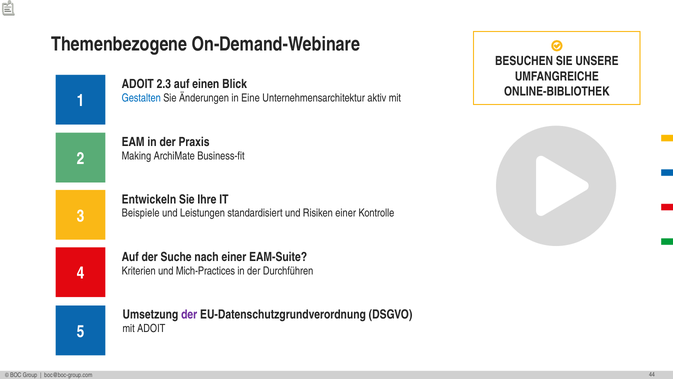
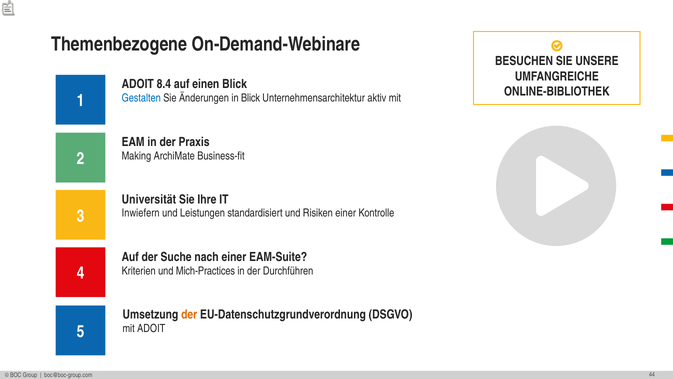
2.3: 2.3 -> 8.4 (164, 84)
in Eine: Eine -> Blick (251, 98)
Entwickeln: Entwickeln -> Universität (149, 199)
Beispiele: Beispiele -> Inwiefern (141, 213)
der colour: purple -> orange (189, 314)
